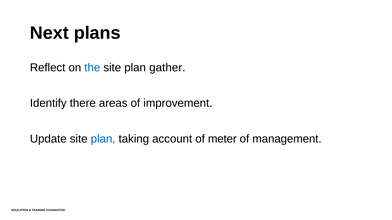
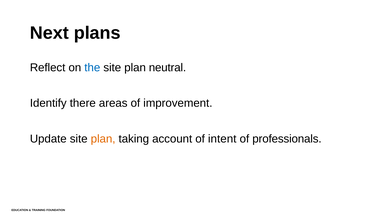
gather: gather -> neutral (167, 68)
plan colour: blue -> orange (103, 139)
meter: meter -> intent (222, 139)
management: management -> professionals (287, 139)
